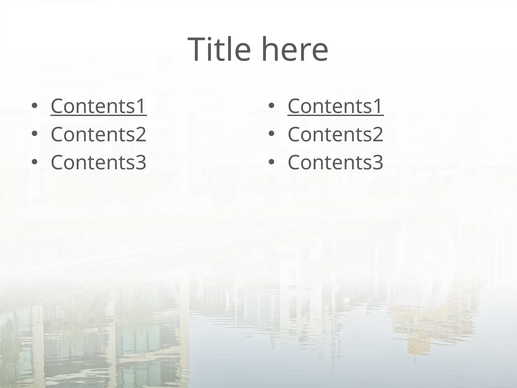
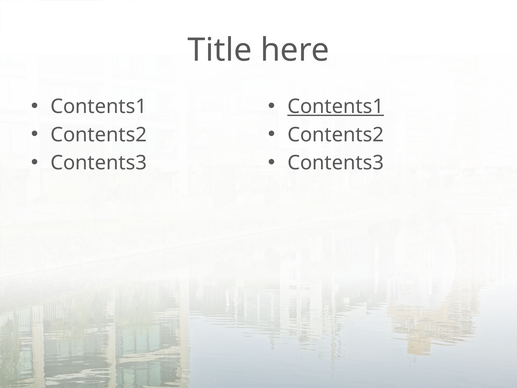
Contents1 underline: present -> none (99, 107)
